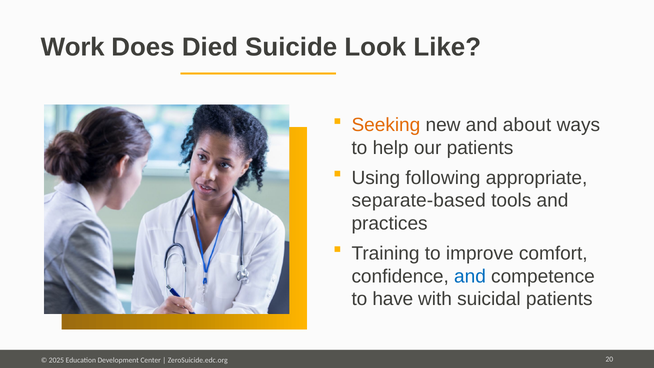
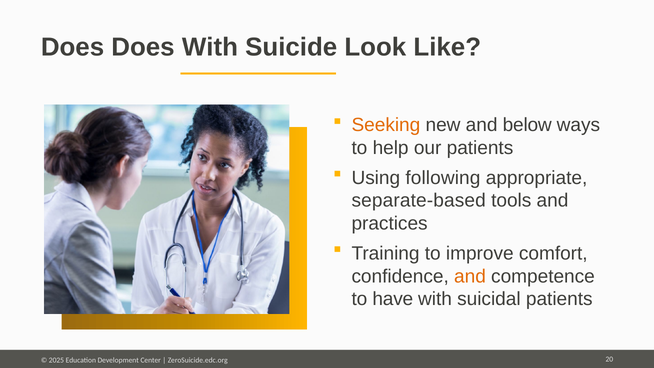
Work: Work -> Does (73, 47)
Does Died: Died -> With (210, 47)
about: about -> below (527, 125)
and colour: blue -> orange (470, 276)
